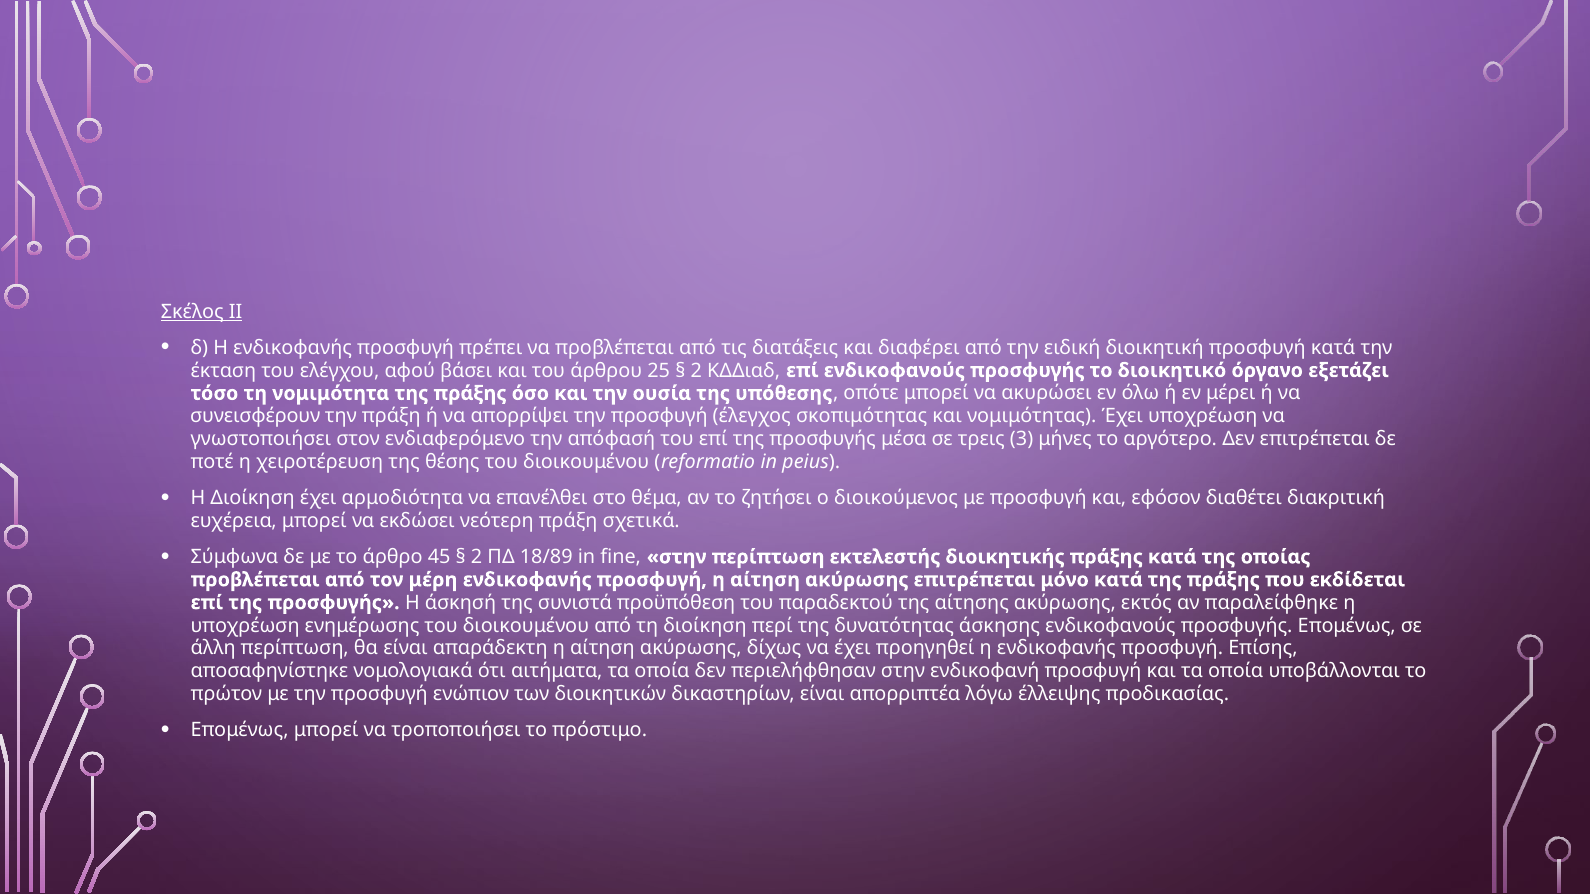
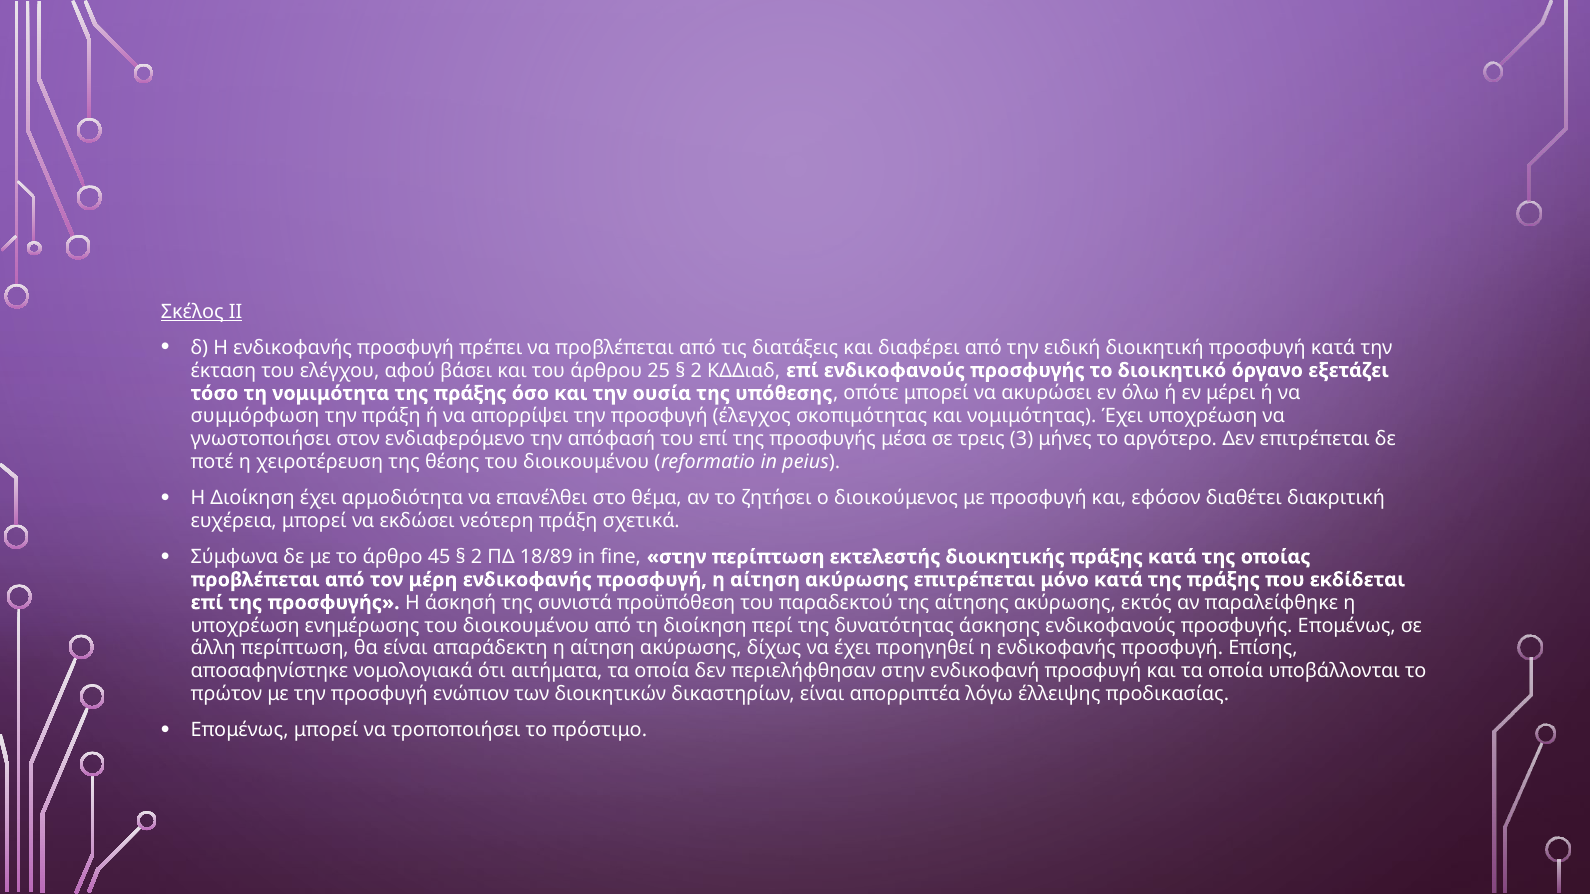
συνεισφέρουν: συνεισφέρουν -> συμμόρφωση (255, 416)
